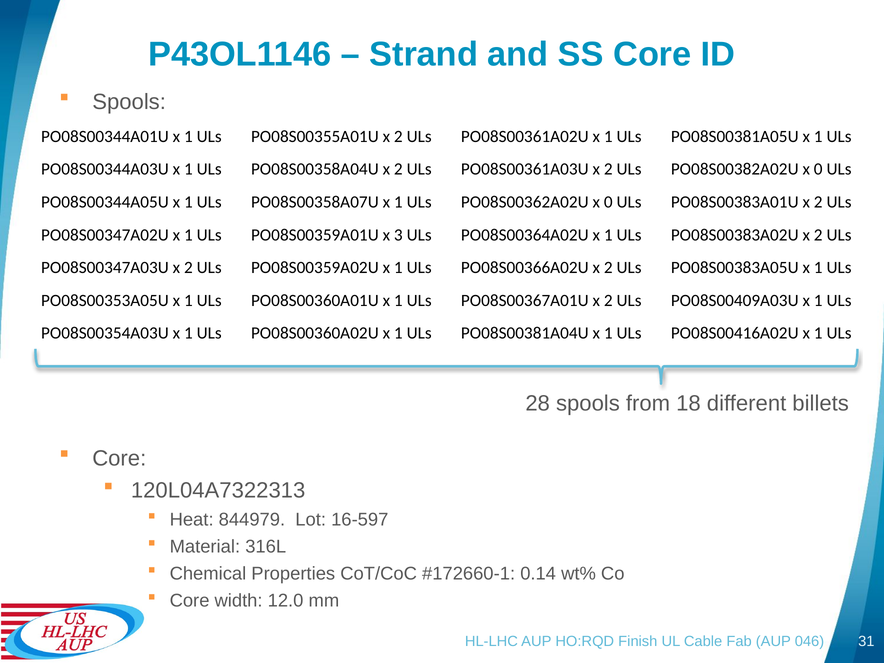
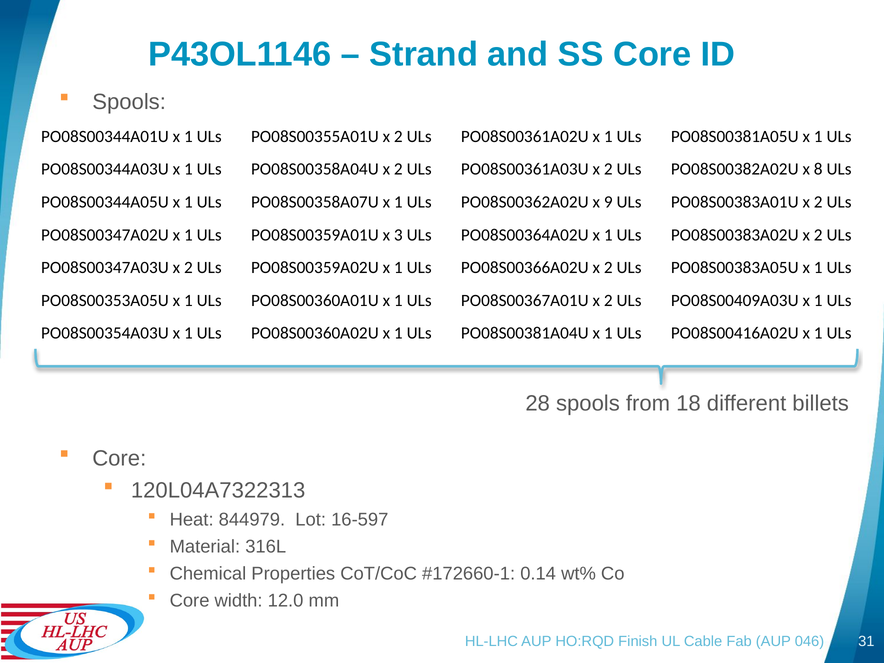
PO08S00382A02U x 0: 0 -> 8 (818, 169)
PO08S00362A02U x 0: 0 -> 9 (608, 202)
